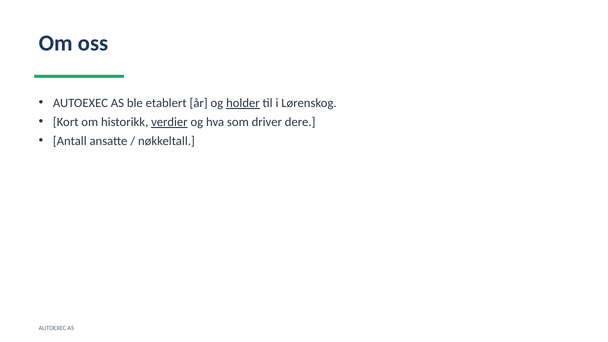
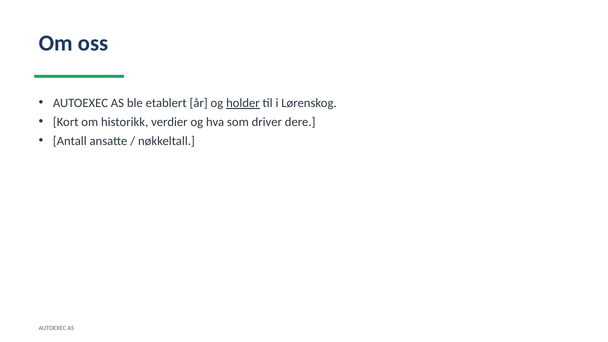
verdier underline: present -> none (169, 122)
